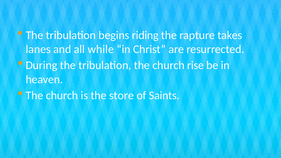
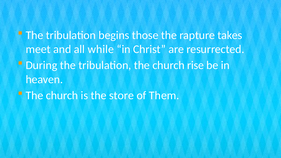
riding: riding -> those (145, 35)
lanes: lanes -> meet (38, 49)
Saints: Saints -> Them (164, 95)
